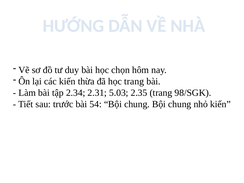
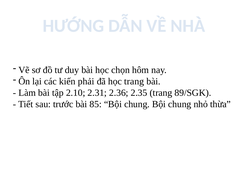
thừa: thừa -> phải (86, 81)
2.34: 2.34 -> 2.10 (76, 93)
5.03: 5.03 -> 2.36 (119, 93)
98/SGK: 98/SGK -> 89/SGK (193, 93)
54: 54 -> 85 (96, 104)
nhỏ kiến: kiến -> thừa (220, 104)
